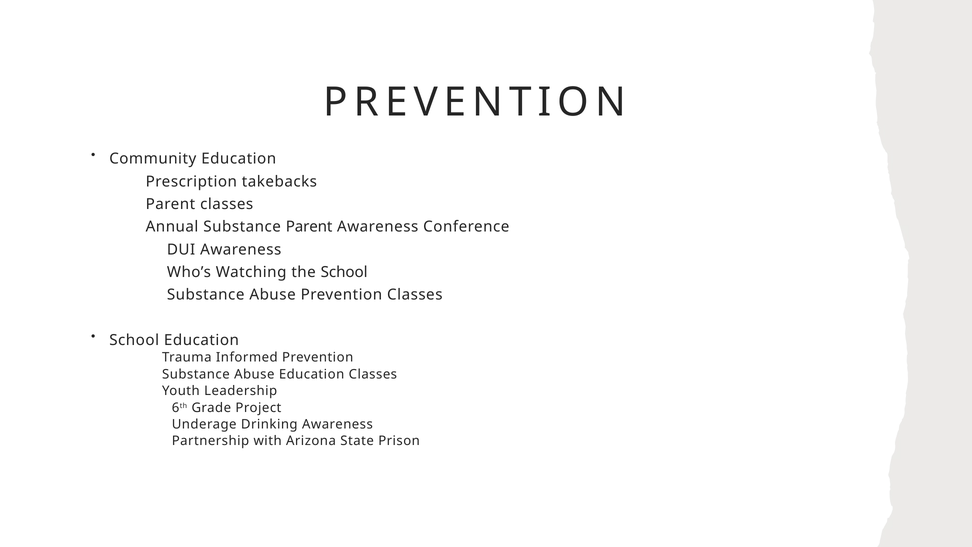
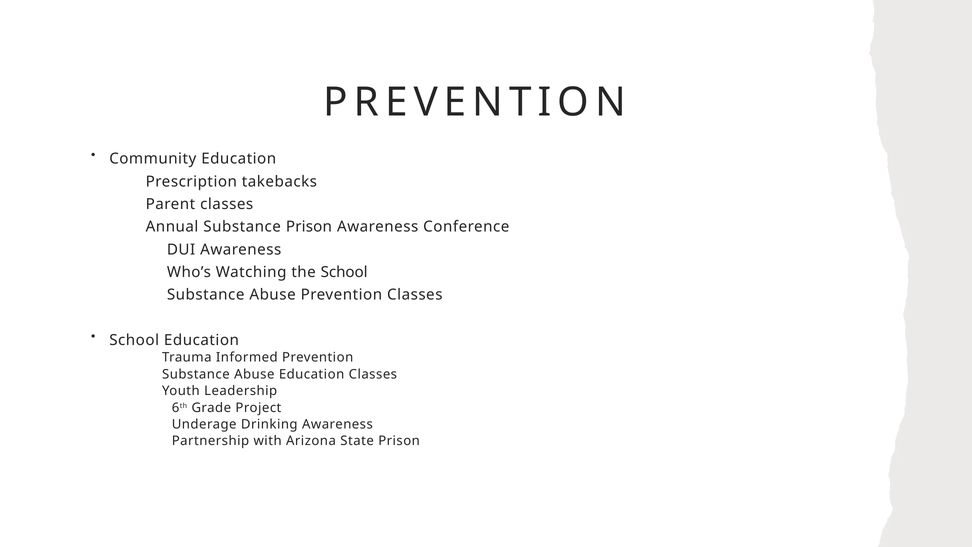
Substance Parent: Parent -> Prison (309, 227)
